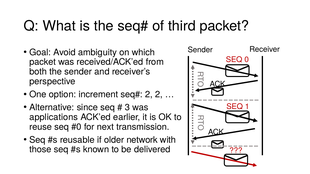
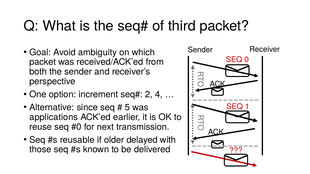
2 2: 2 -> 4 (159, 95)
3: 3 -> 5 (127, 108)
network: network -> delayed (142, 140)
